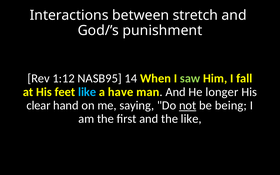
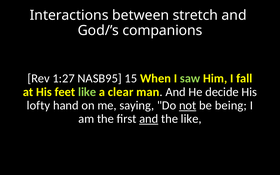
punishment: punishment -> companions (162, 30)
1:12: 1:12 -> 1:27 (64, 78)
14: 14 -> 15 (131, 78)
like colour: light blue -> light green (87, 92)
have: have -> clear (121, 92)
longer: longer -> decide (222, 92)
clear: clear -> lofty (38, 105)
and underline: none -> present (149, 119)
